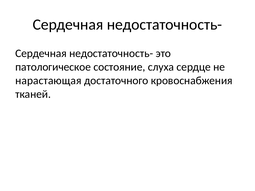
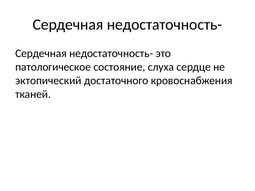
нарастающая: нарастающая -> эктопический (48, 81)
